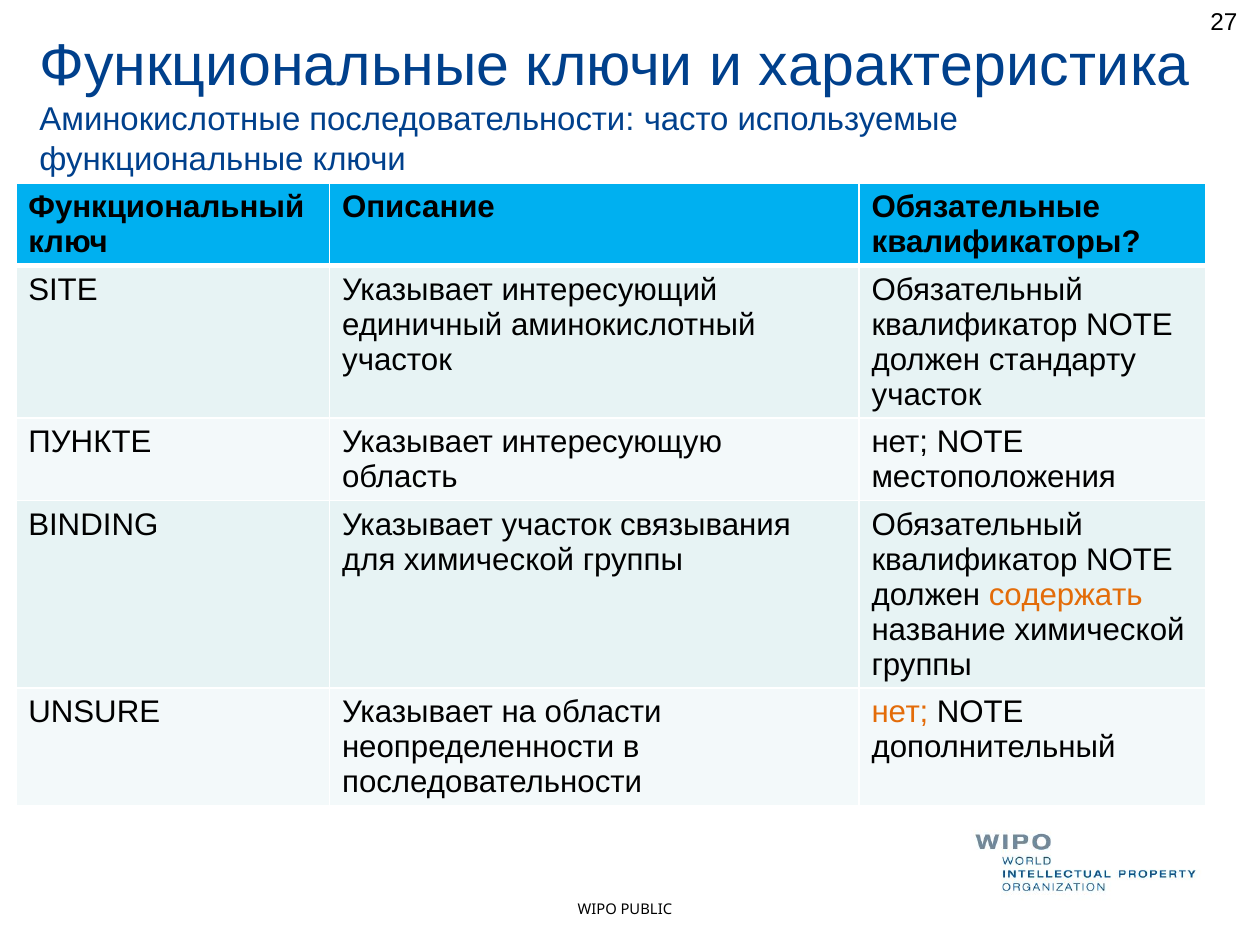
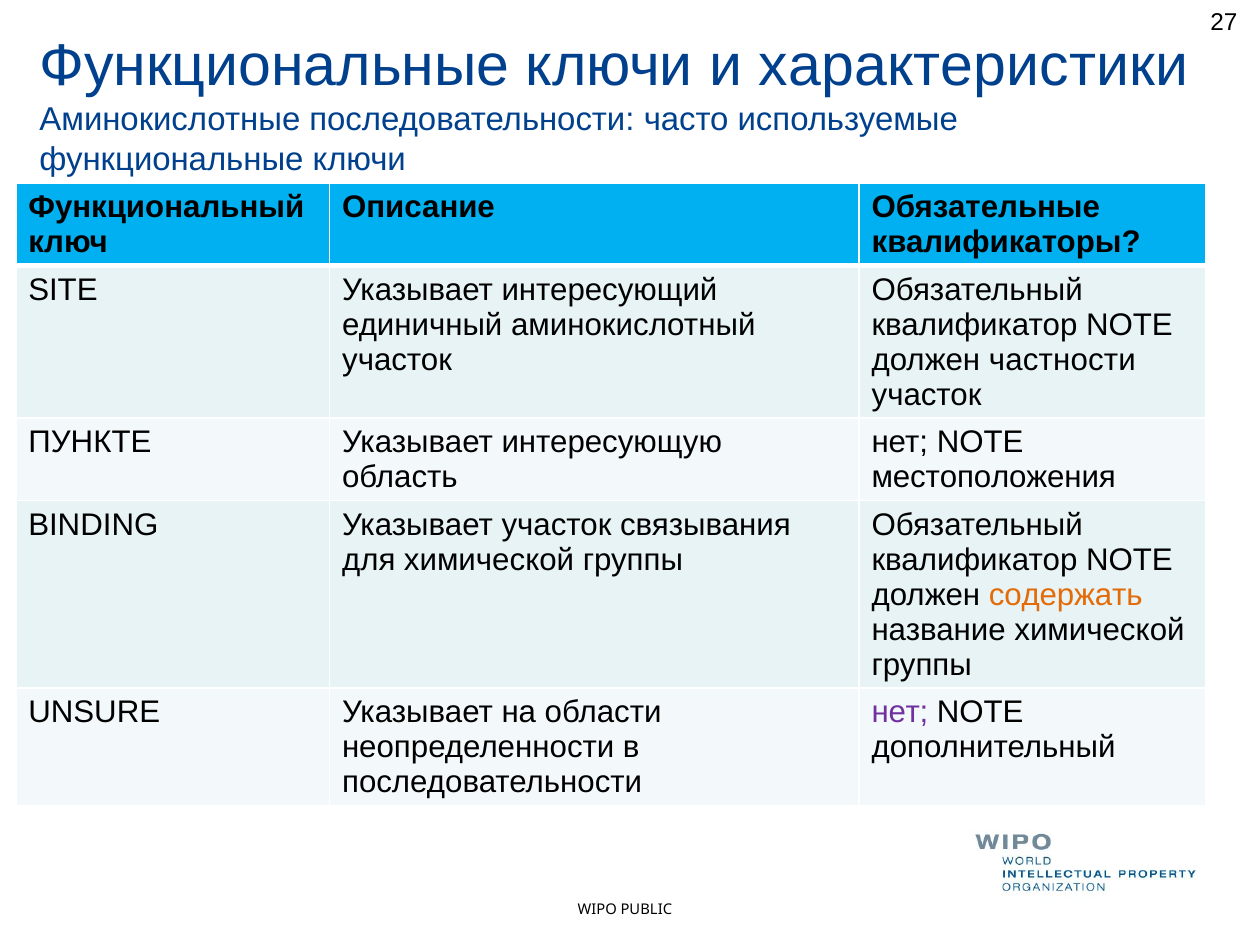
характеристика: характеристика -> характеристики (974, 66)
стандарту: стандарту -> частности (1062, 360)
нет colour: orange -> purple (900, 713)
